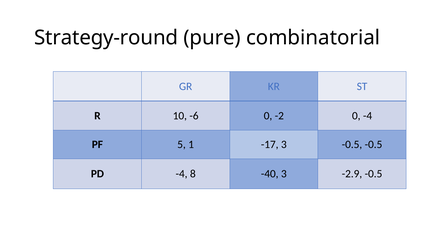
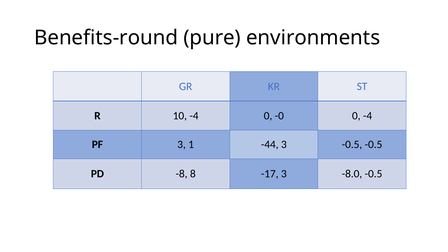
Strategy-round: Strategy-round -> Benefits-round (106, 38)
combinatorial: combinatorial -> environments (313, 38)
10 -6: -6 -> -4 (194, 116)
-2: -2 -> -0 (279, 116)
PF 5: 5 -> 3 (182, 145)
-17: -17 -> -44 (270, 145)
PD -4: -4 -> -8 (182, 174)
-40: -40 -> -17 (270, 174)
-2.9: -2.9 -> -8.0 (352, 174)
